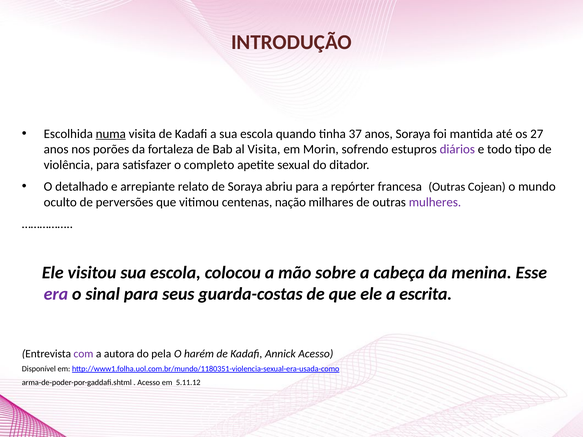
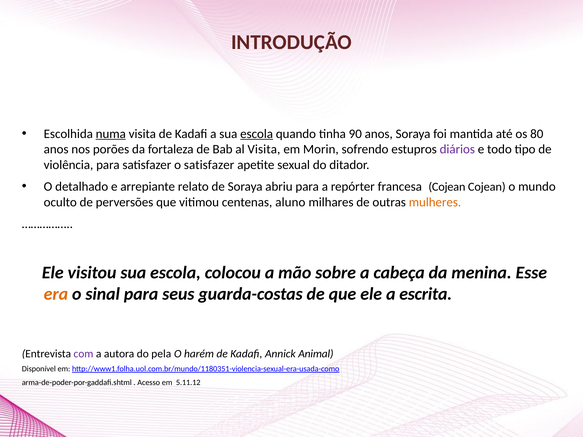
escola underline: none -> present (257, 134)
37: 37 -> 90 (355, 134)
27: 27 -> 80 (537, 134)
o completo: completo -> satisfazer (209, 165)
francesa Outras: Outras -> Cojean (447, 187)
nação: nação -> aluno (290, 202)
mulheres colour: purple -> orange (435, 202)
era colour: purple -> orange (56, 294)
Annick Acesso: Acesso -> Animal (316, 354)
